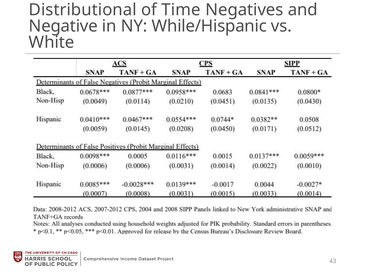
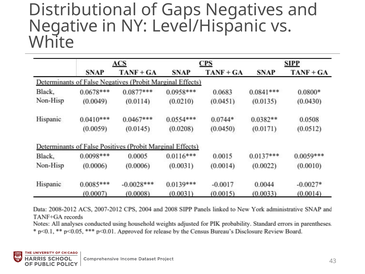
Time: Time -> Gaps (181, 10)
While/Hispanic: While/Hispanic -> Level/Hispanic (209, 26)
